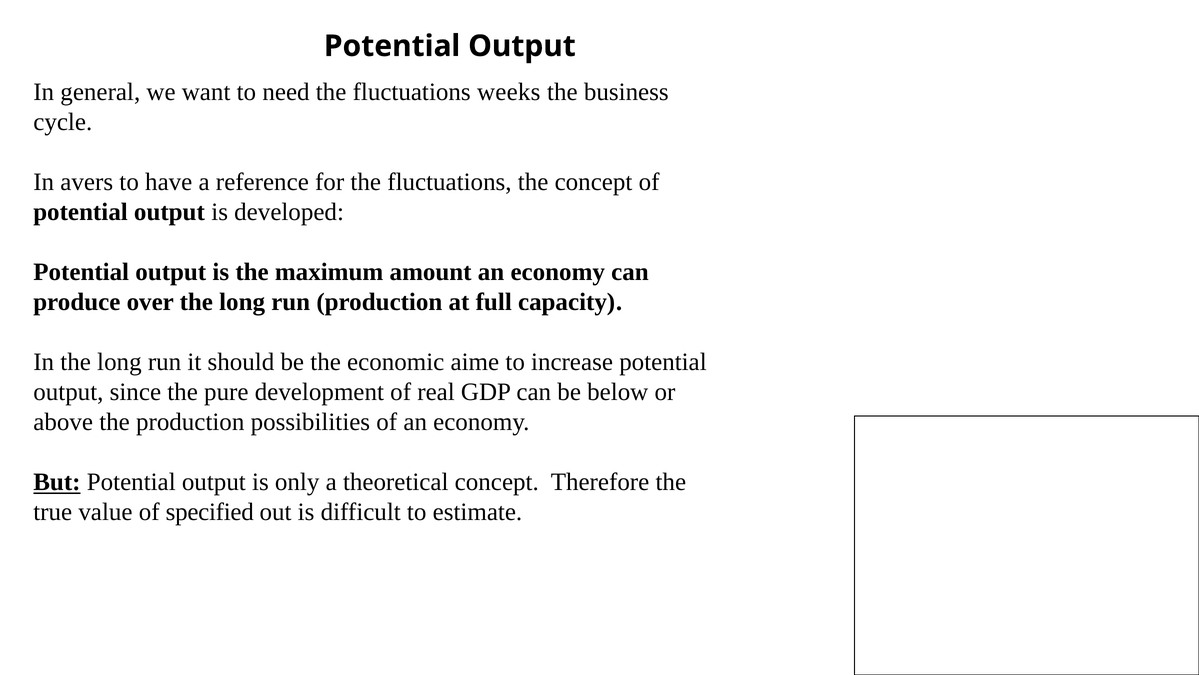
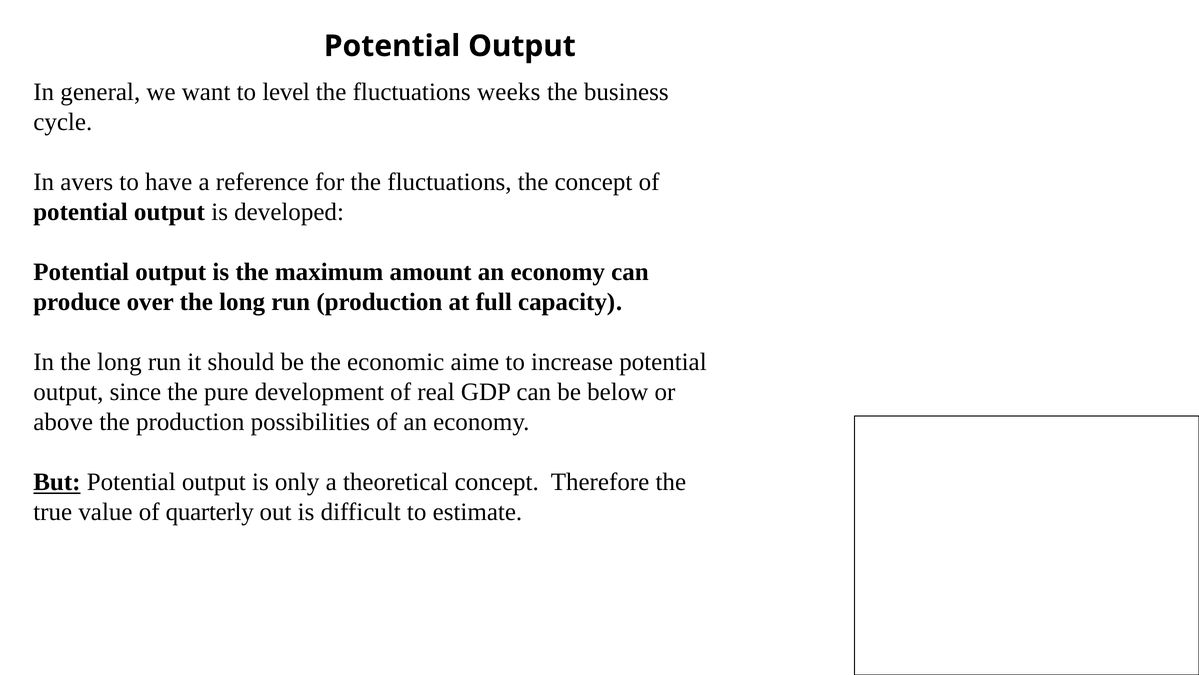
need: need -> level (286, 92)
specified: specified -> quarterly (210, 512)
